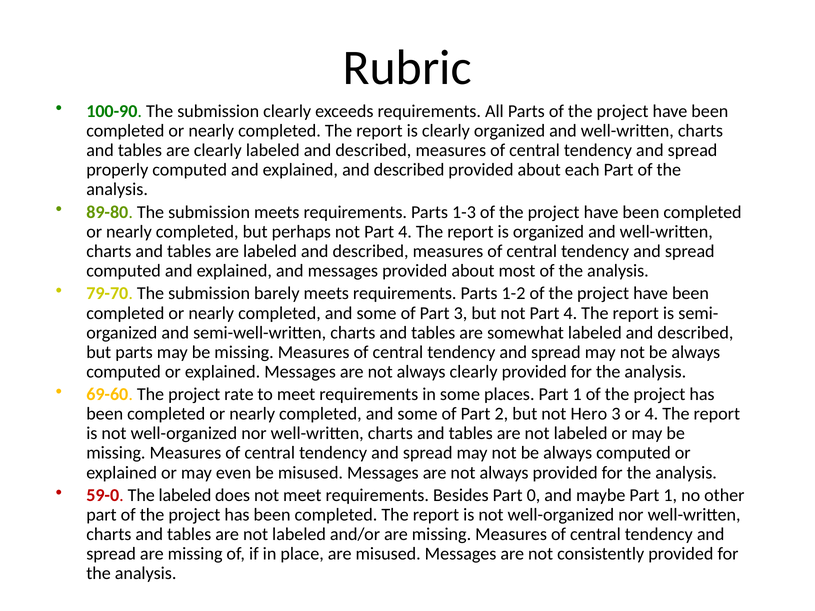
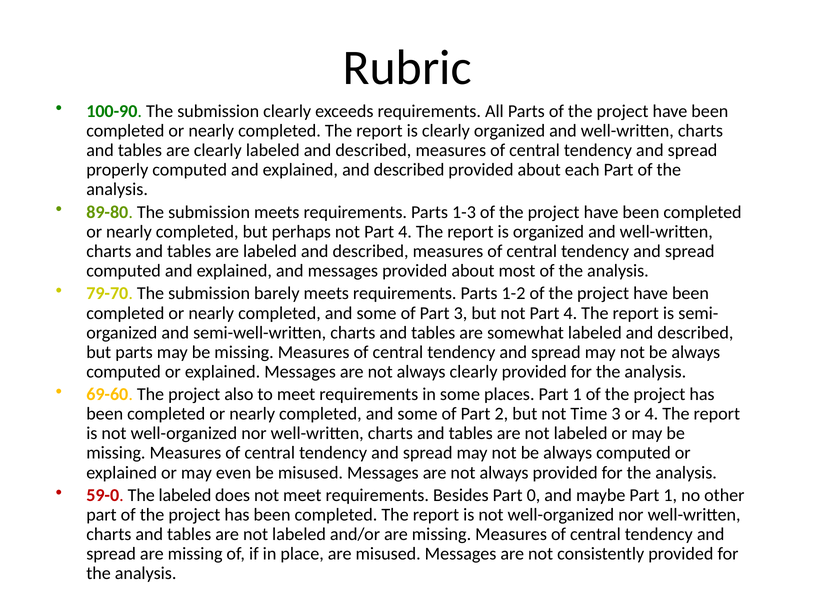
rate: rate -> also (239, 395)
Hero: Hero -> Time (589, 414)
